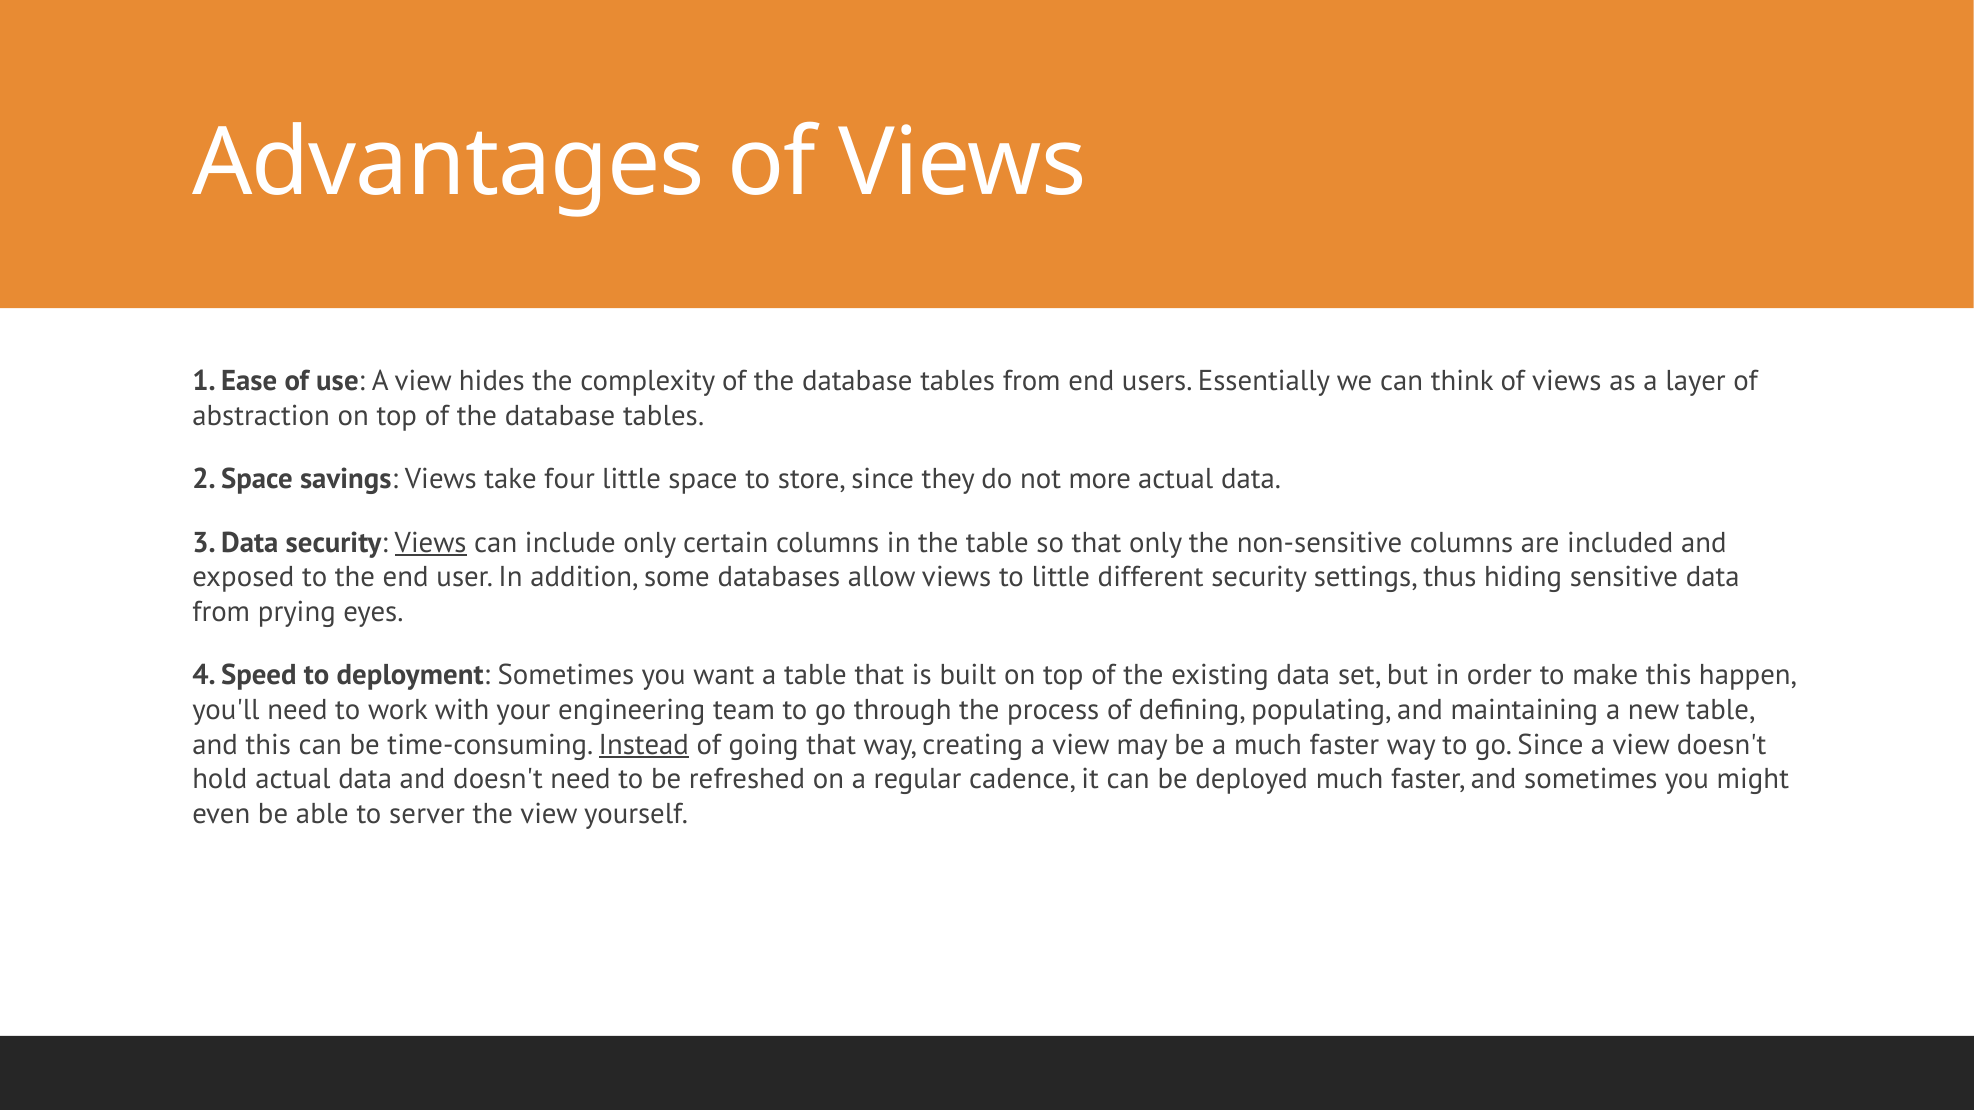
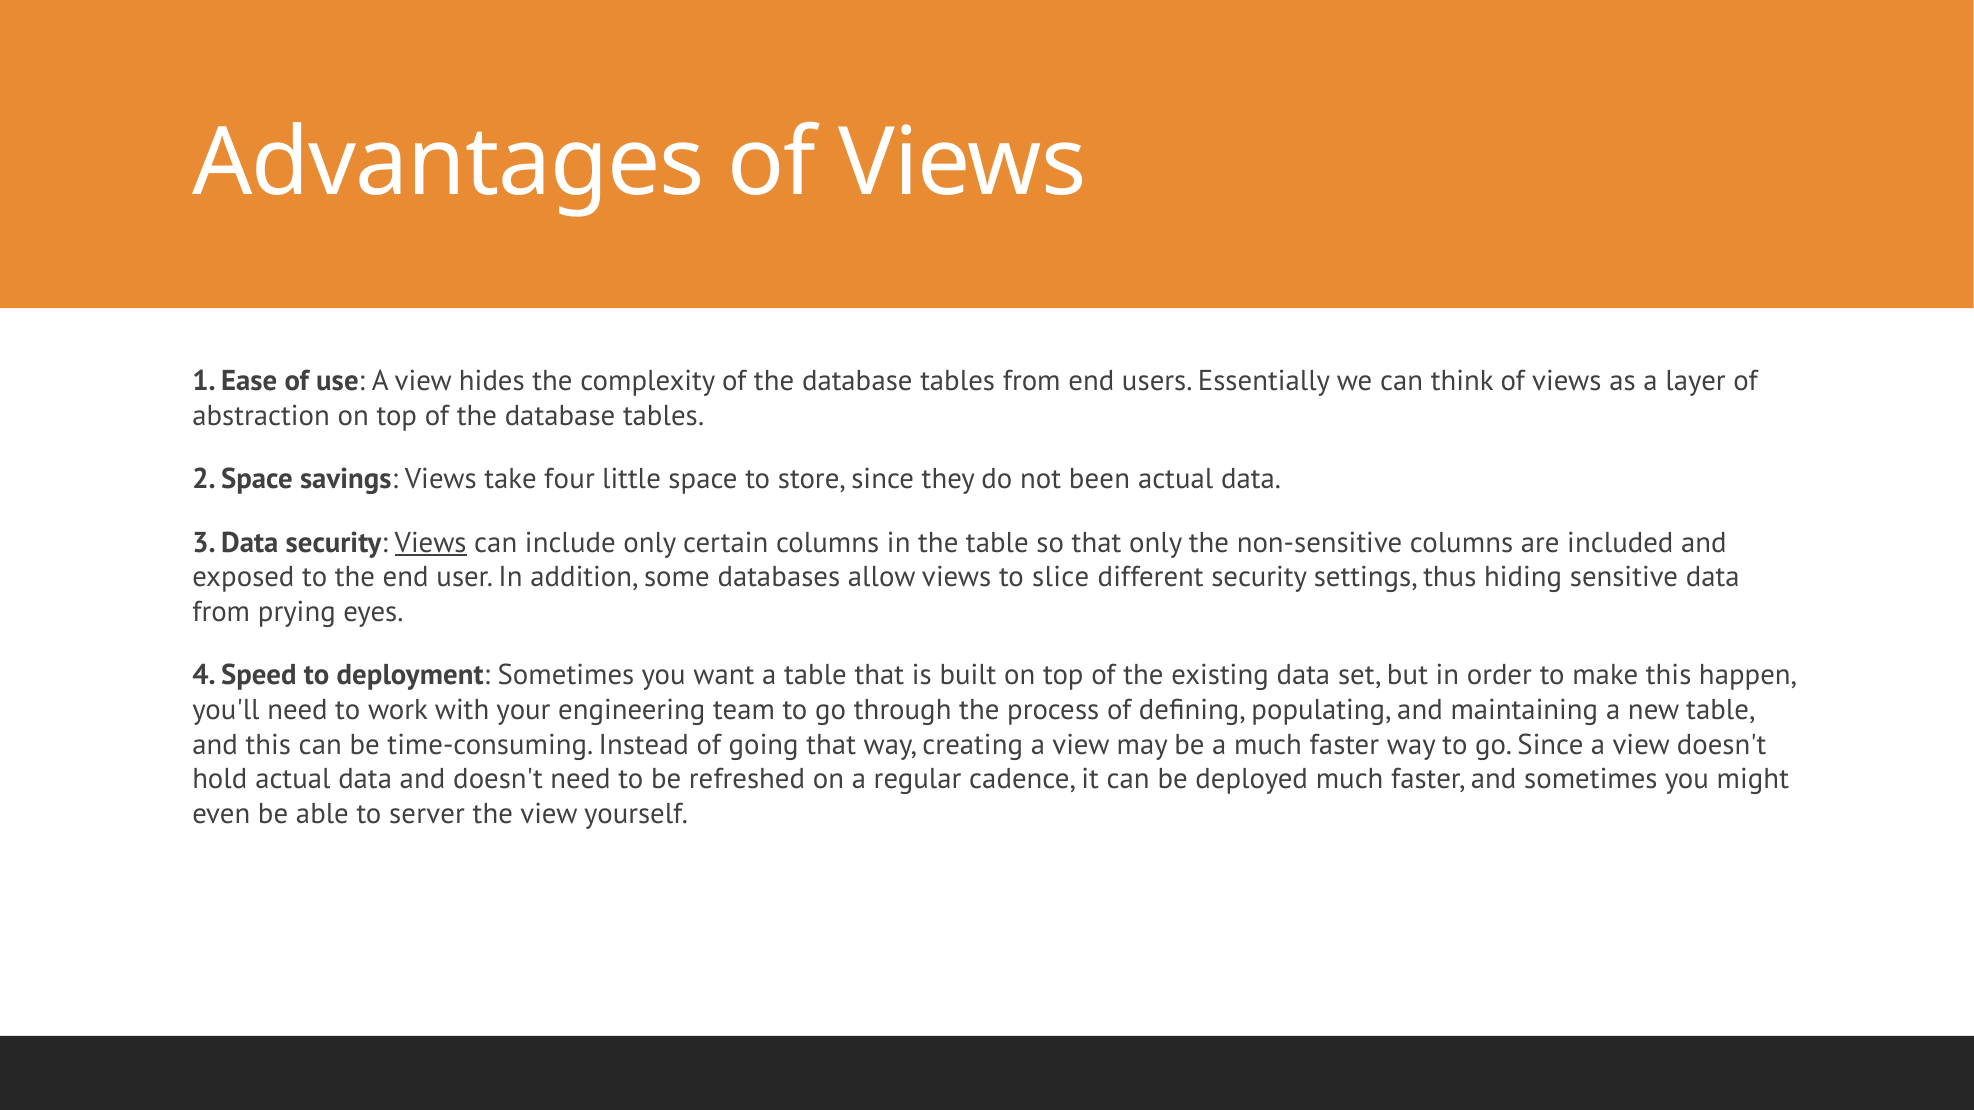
more: more -> been (1099, 480)
to little: little -> slice (1061, 578)
Instead underline: present -> none (644, 745)
